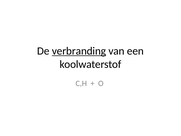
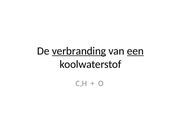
een underline: none -> present (135, 51)
